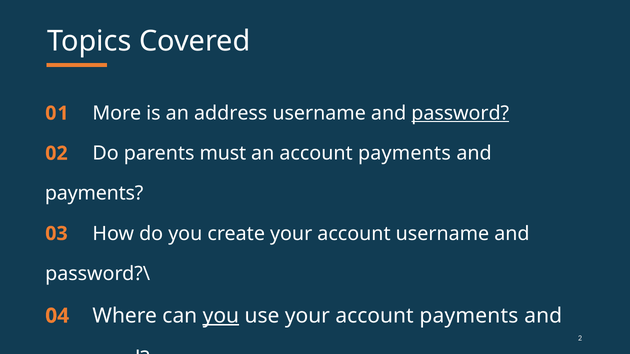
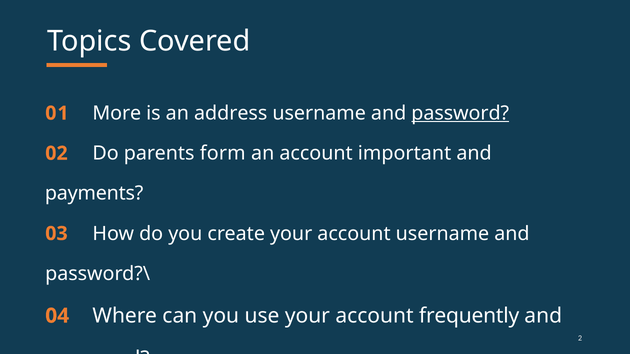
must: must -> form (223, 153)
an account payments: payments -> important (405, 153)
you underline: present -> none (221, 316)
your account payments: payments -> frequently (469, 316)
